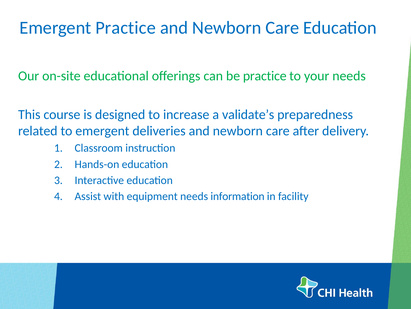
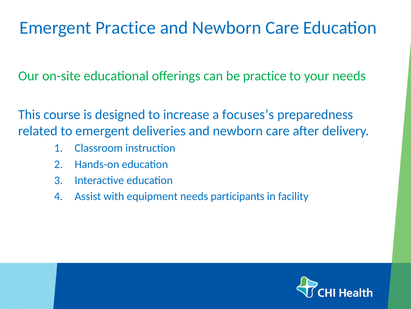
validate’s: validate’s -> focuses’s (248, 114)
information: information -> participants (238, 196)
